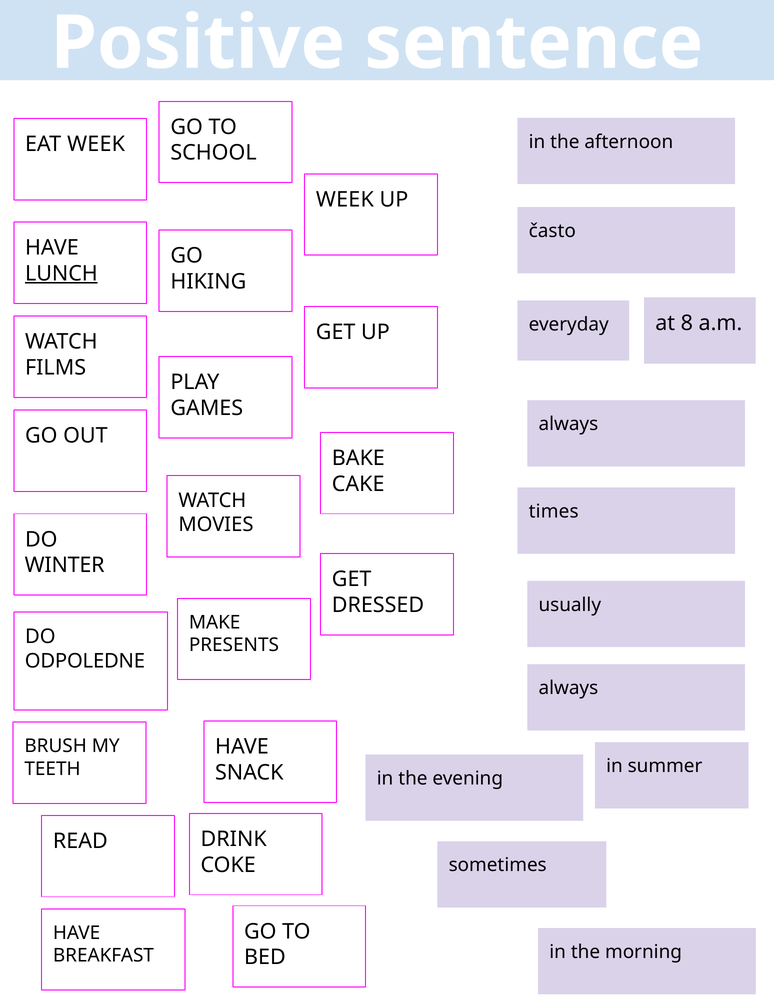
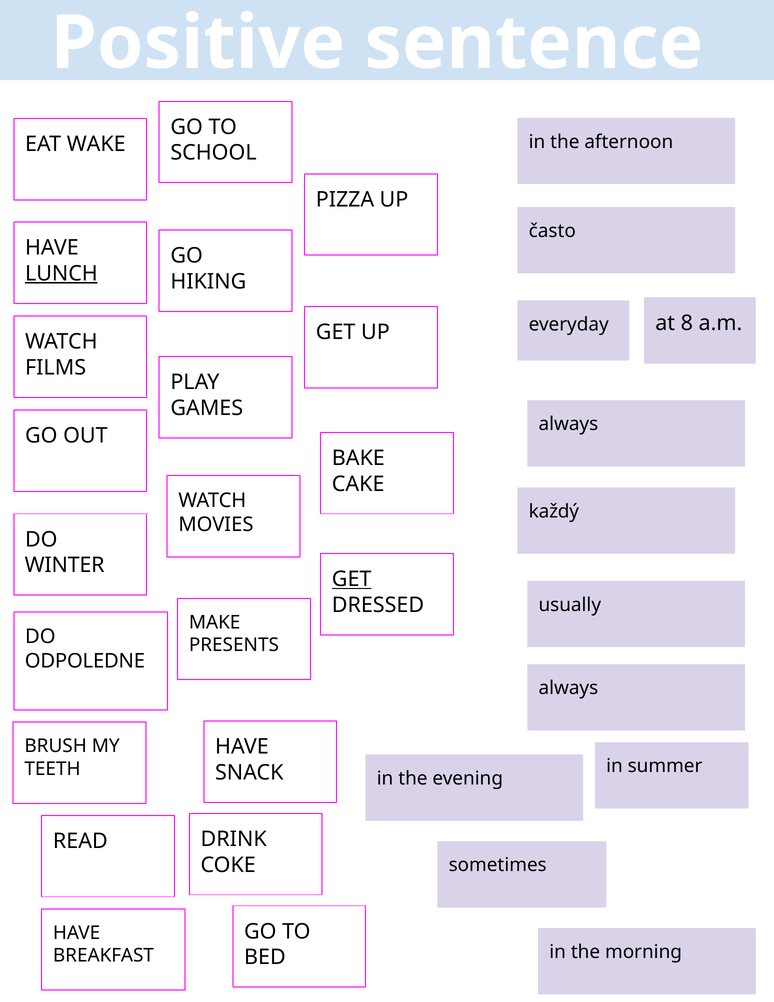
EAT WEEK: WEEK -> WAKE (96, 144)
WEEK: WEEK -> PIZZA (345, 200)
times: times -> každý (554, 511)
GET underline: none -> present (352, 579)
